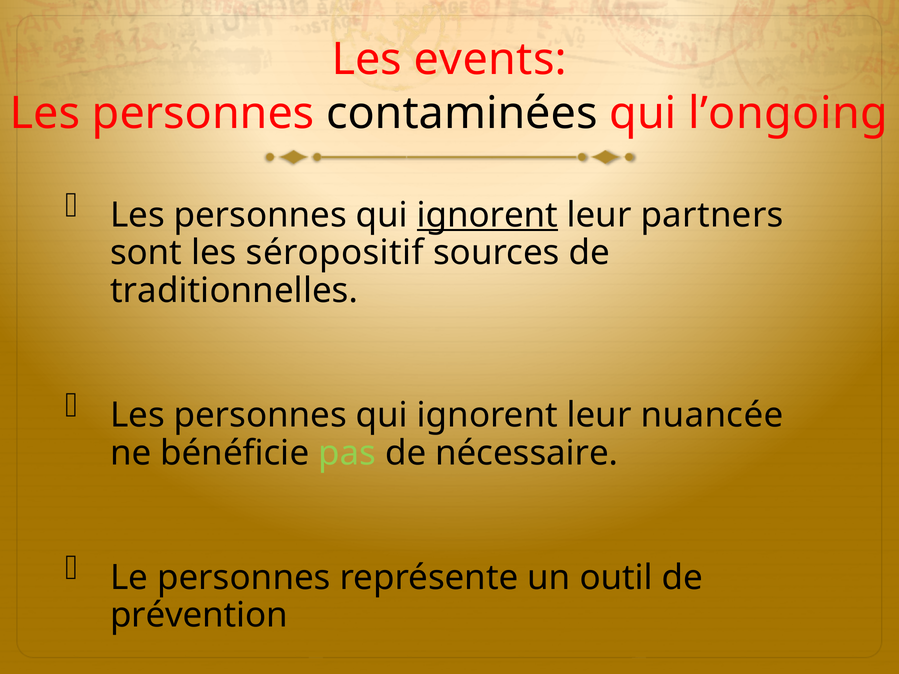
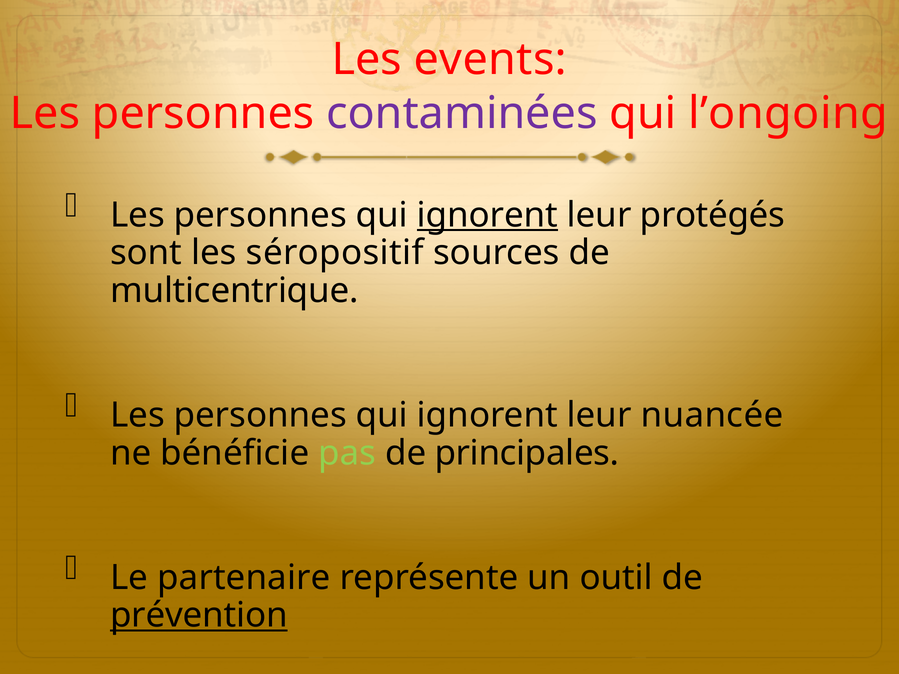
contaminées colour: black -> purple (462, 113)
partners: partners -> protégés (712, 215)
traditionnelles: traditionnelles -> multicentrique (234, 291)
nécessaire: nécessaire -> principales (527, 453)
Le personnes: personnes -> partenaire (244, 578)
prévention underline: none -> present (199, 616)
